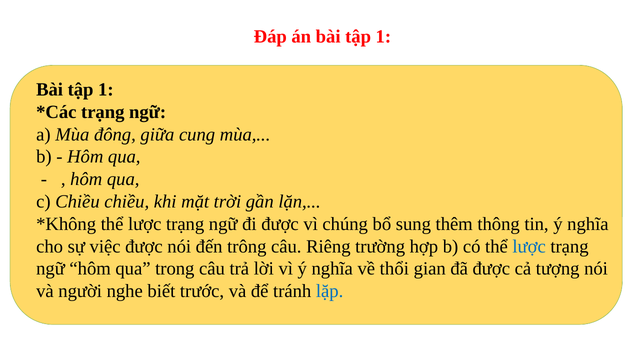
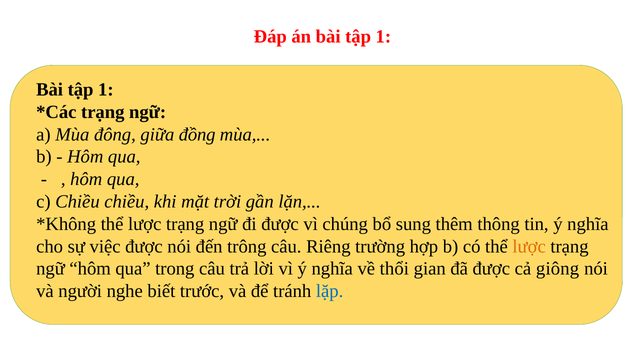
cung: cung -> đồng (197, 134)
lược colour: blue -> orange (529, 246)
tượng: tượng -> giông (558, 268)
